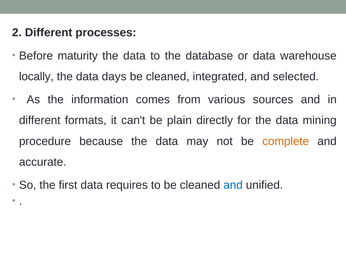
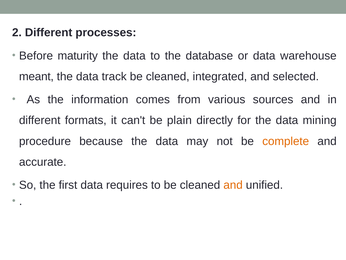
locally: locally -> meant (36, 76)
days: days -> track (114, 76)
and colour: blue -> orange (233, 185)
